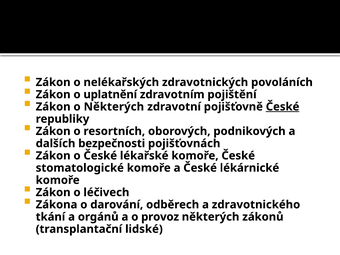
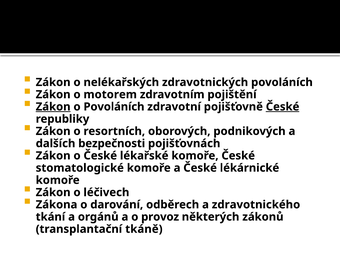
uplatnění: uplatnění -> motorem (110, 95)
Zákon underline: none -> present (53, 107)
o Některých: Některých -> Povoláních (114, 107)
lidské: lidské -> tkáně (144, 229)
